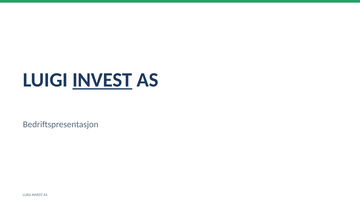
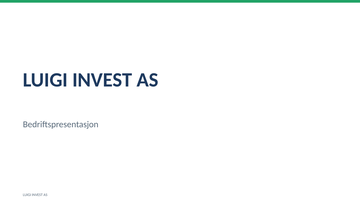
INVEST underline: present -> none (102, 80)
